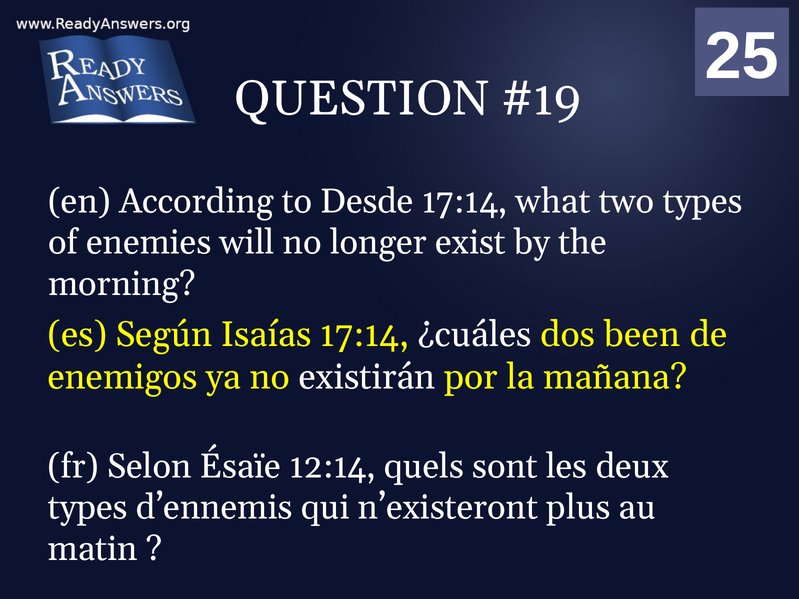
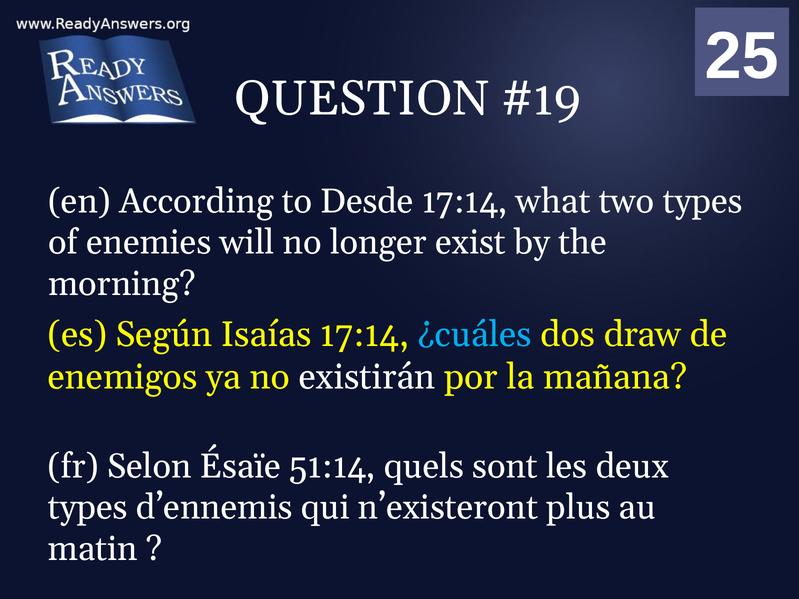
¿cuáles colour: white -> light blue (475, 335)
been: been -> draw (643, 335)
12:14: 12:14 -> 51:14 (332, 466)
